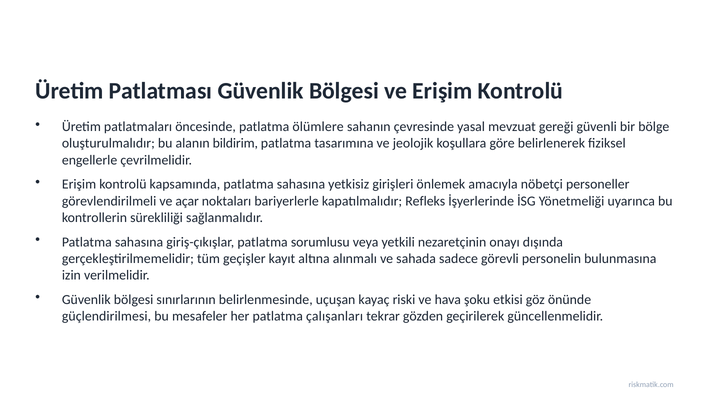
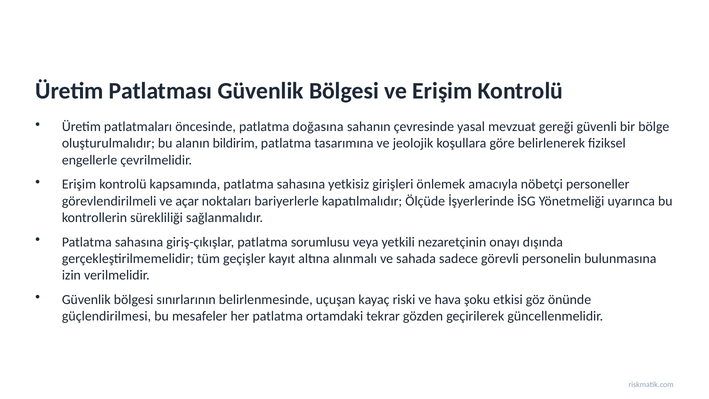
ölümlere: ölümlere -> doğasına (318, 127)
Refleks: Refleks -> Ölçüde (425, 201)
çalışanları: çalışanları -> ortamdaki (335, 316)
